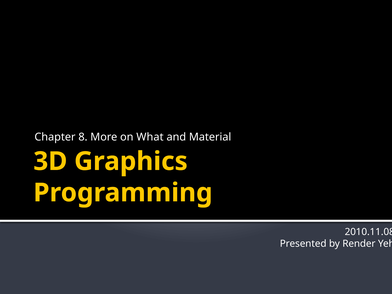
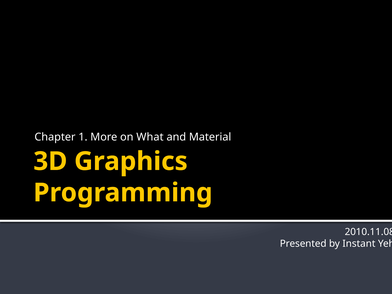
8: 8 -> 1 (83, 137)
Render: Render -> Instant (359, 244)
